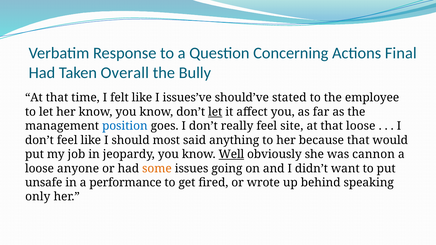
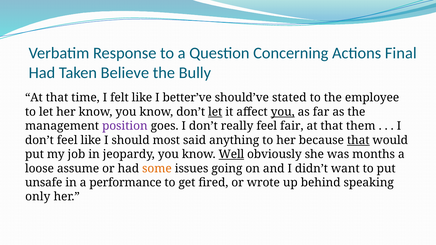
Overall: Overall -> Believe (125, 73)
issues’ve: issues’ve -> better’ve (187, 98)
you underline: none -> present (283, 112)
position colour: blue -> purple (125, 126)
site: site -> fair (292, 126)
that loose: loose -> them (361, 126)
that underline: none -> present (358, 140)
cannon: cannon -> months (374, 154)
anyone: anyone -> assume (78, 169)
